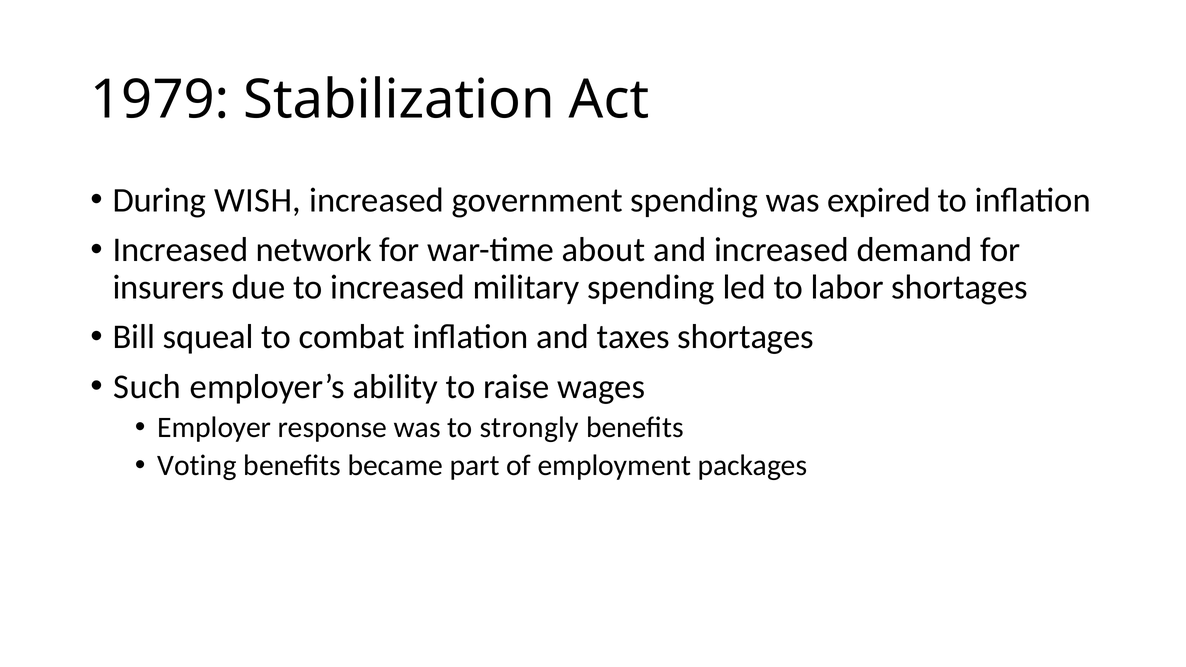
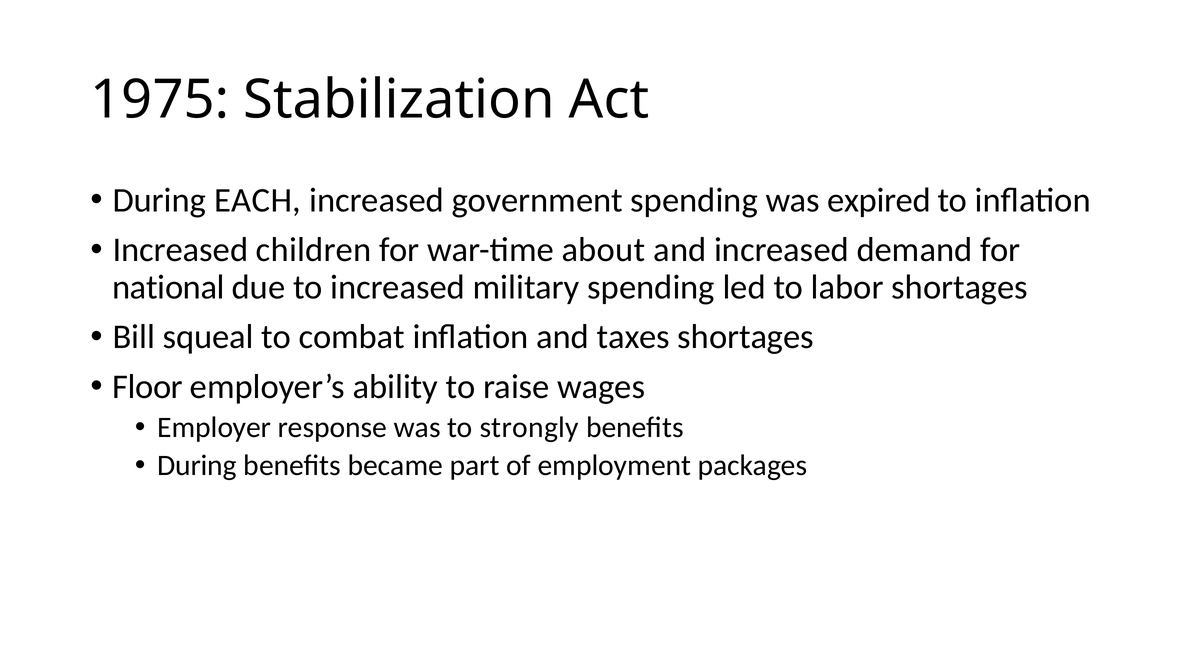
1979: 1979 -> 1975 (160, 100)
WISH: WISH -> EACH (258, 200)
network: network -> children (314, 250)
insurers: insurers -> national (169, 287)
Such: Such -> Floor (148, 387)
Voting: Voting -> During (197, 466)
